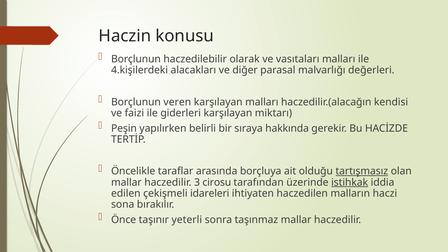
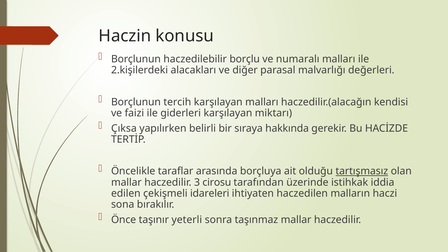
olarak: olarak -> borçlu (245, 59)
vasıtaları: vasıtaları -> numaralı (298, 59)
4.kişilerdeki: 4.kişilerdeki -> 2.kişilerdeki (140, 70)
veren: veren -> tercih (177, 102)
Peşin: Peşin -> Çıksa (124, 128)
istihkak underline: present -> none (350, 182)
